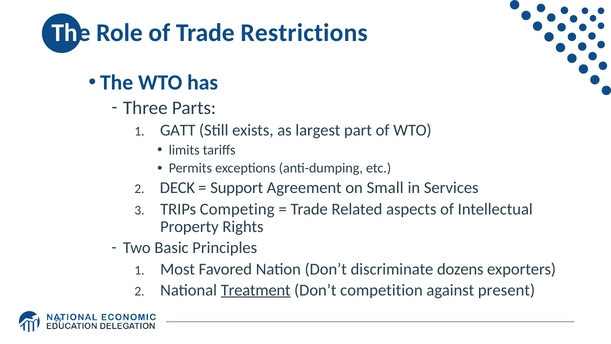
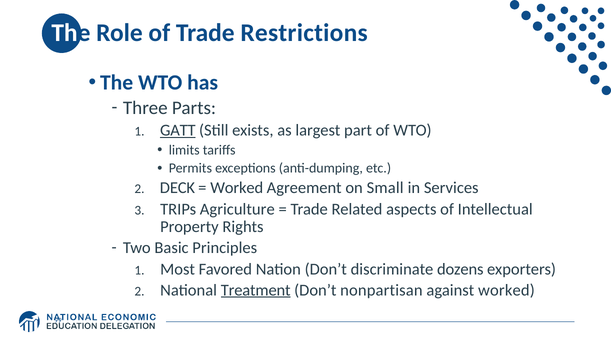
GATT underline: none -> present (178, 130)
Support: Support -> Worked (237, 188)
Competing: Competing -> Agriculture (237, 209)
competition: competition -> nonpartisan (381, 290)
against present: present -> worked (506, 290)
